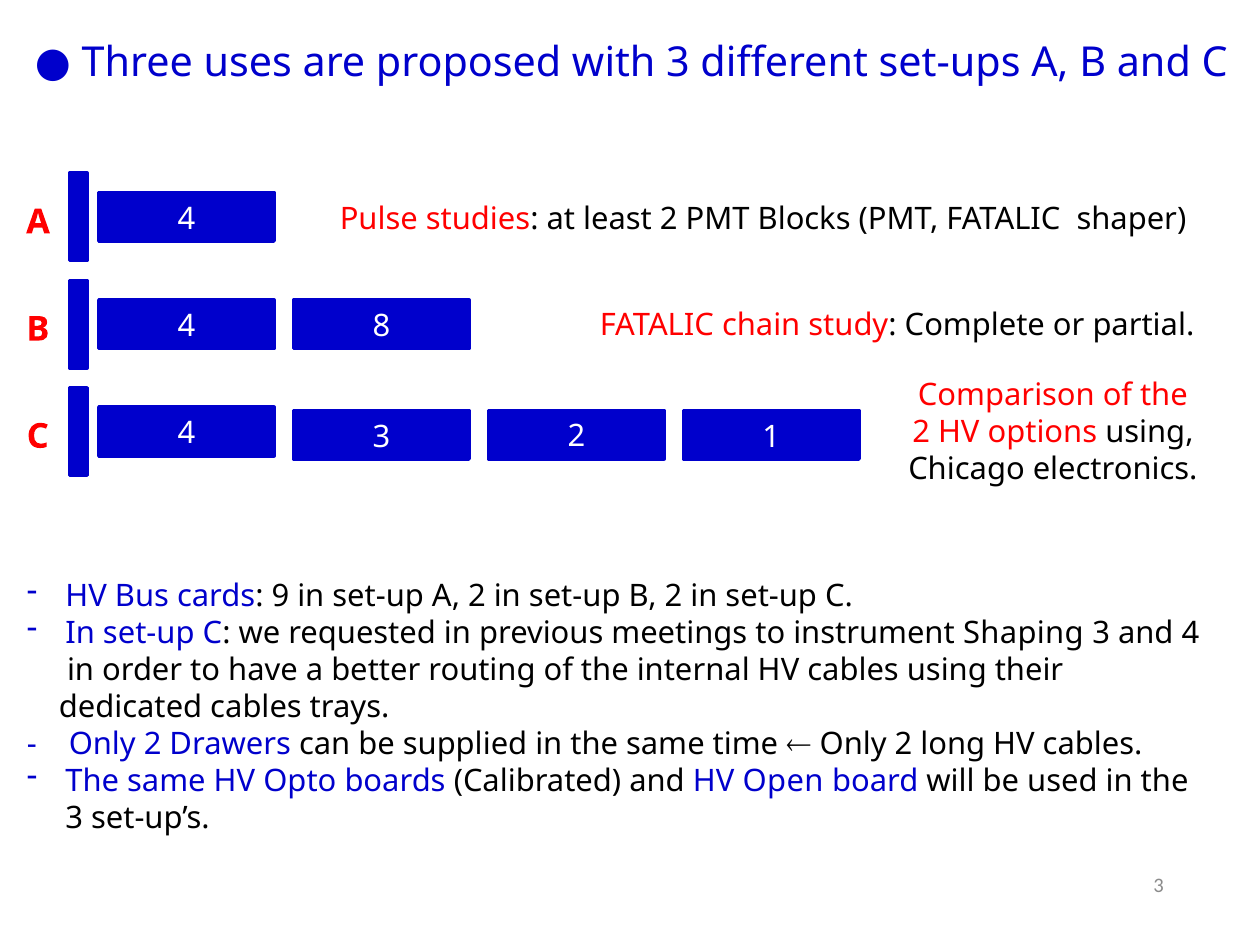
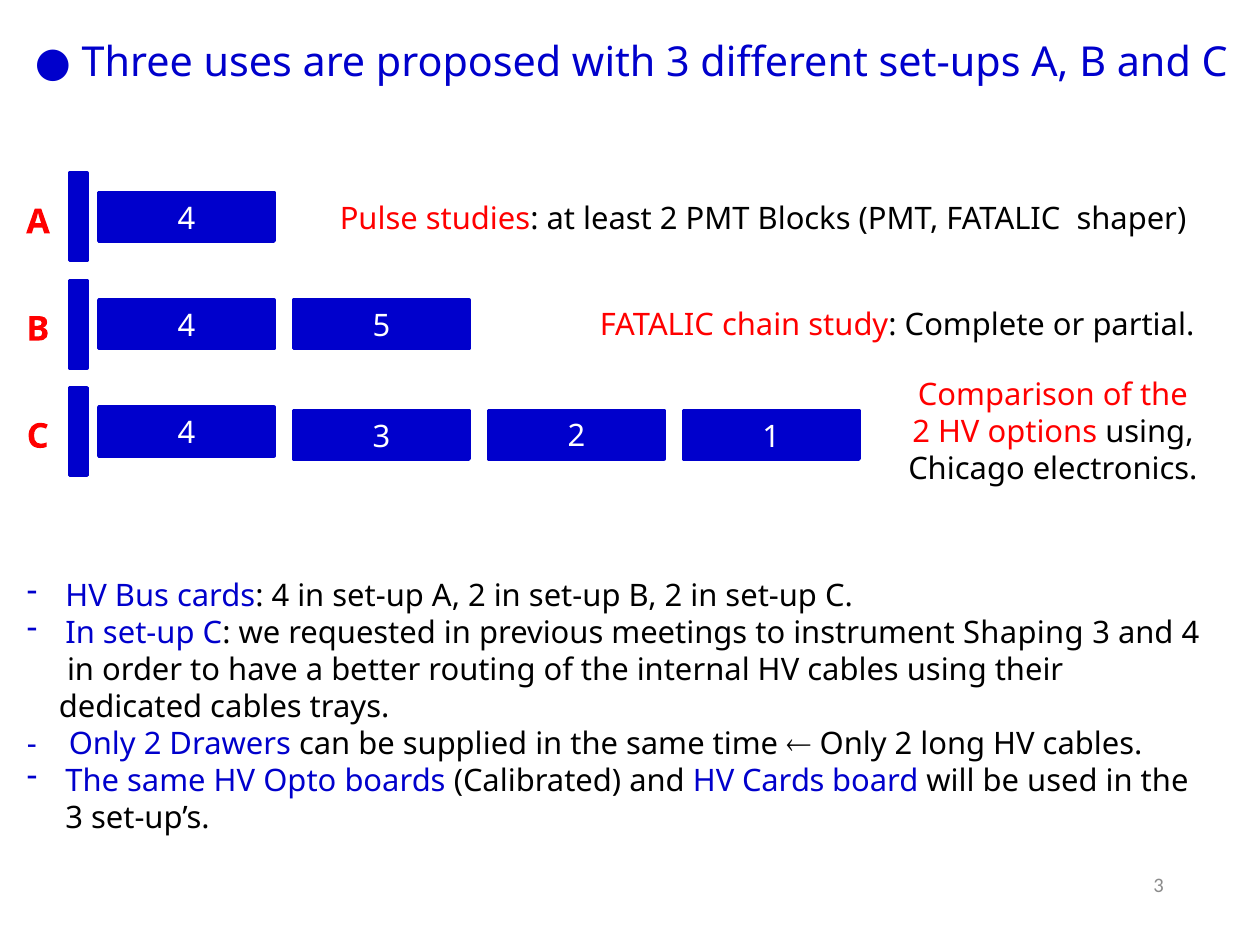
8: 8 -> 5 (381, 327)
cards 9: 9 -> 4 (280, 596)
HV Open: Open -> Cards (783, 782)
